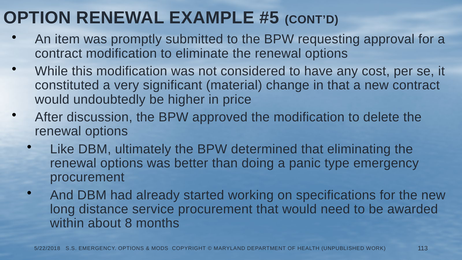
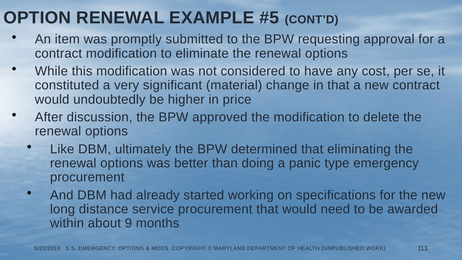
8: 8 -> 9 (128, 223)
